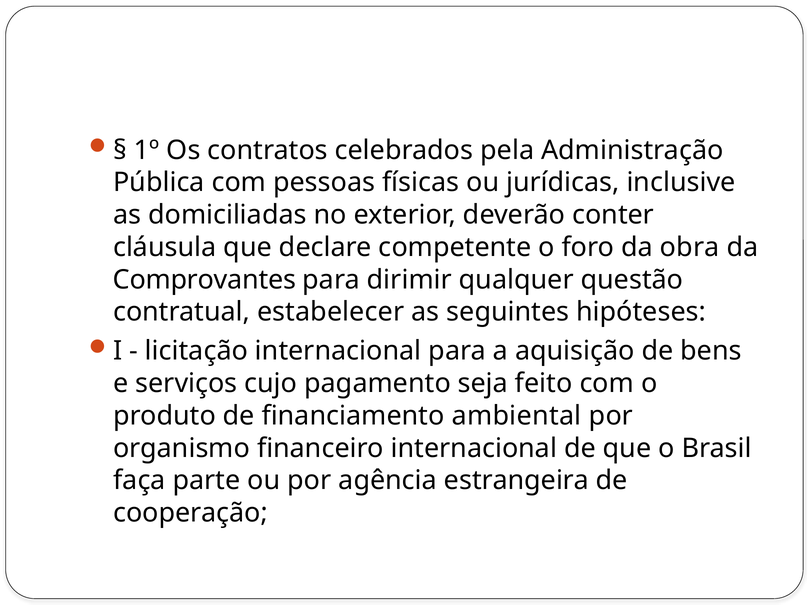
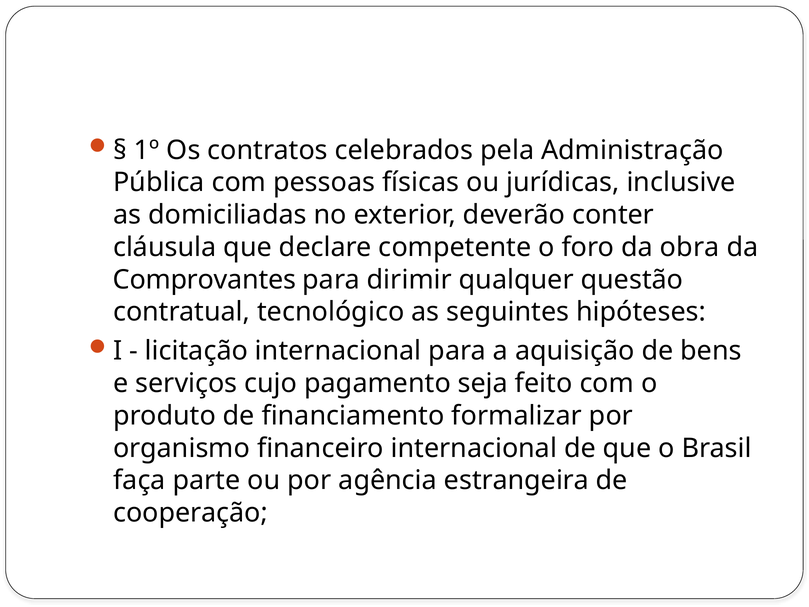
estabelecer: estabelecer -> tecnológico (331, 312)
ambiental: ambiental -> formalizar (517, 416)
